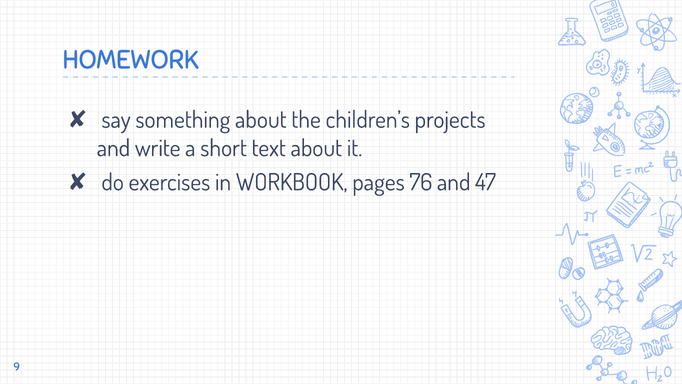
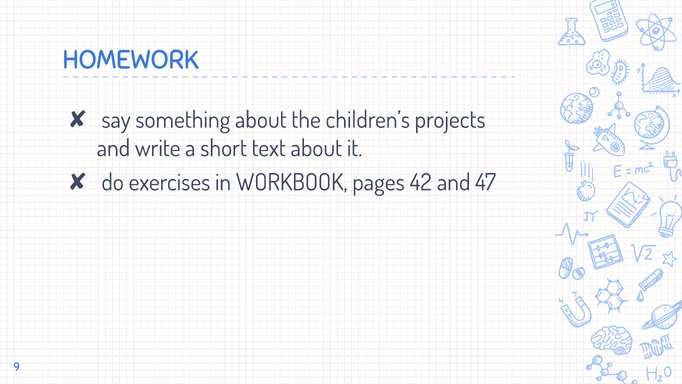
76: 76 -> 42 (421, 182)
